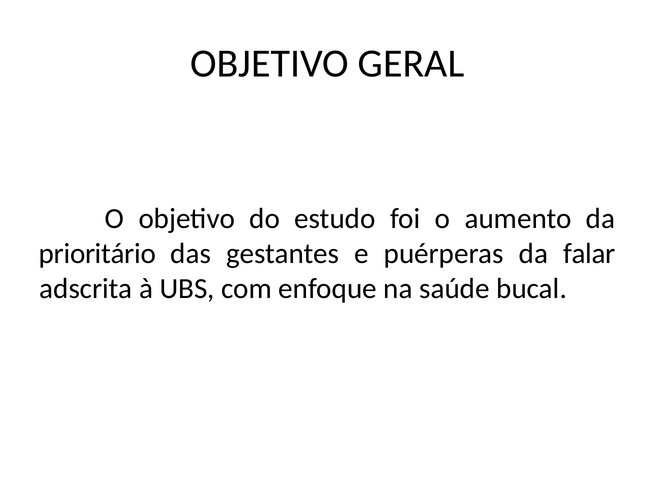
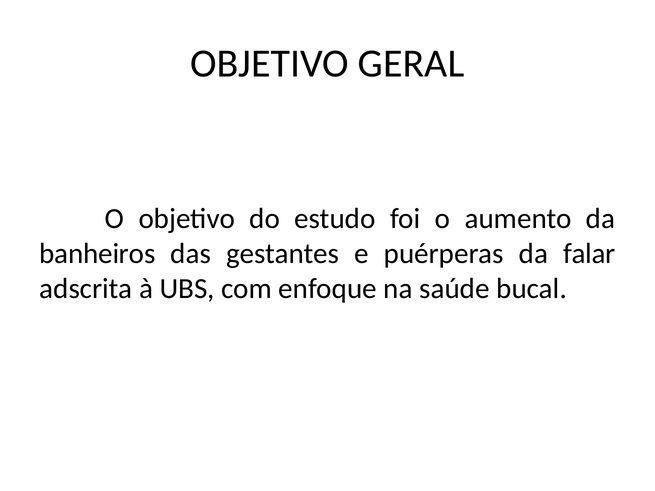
prioritário: prioritário -> banheiros (97, 254)
